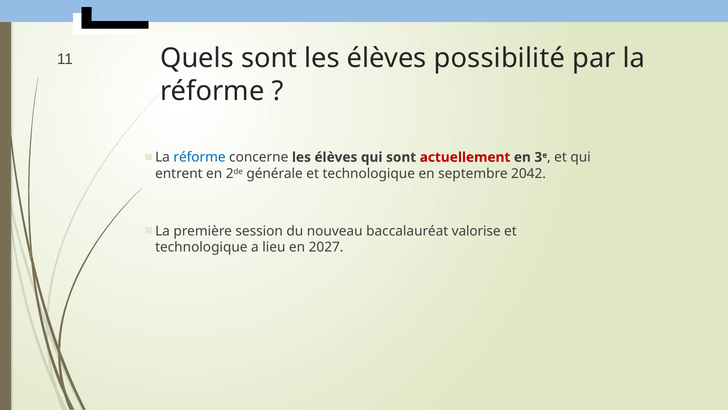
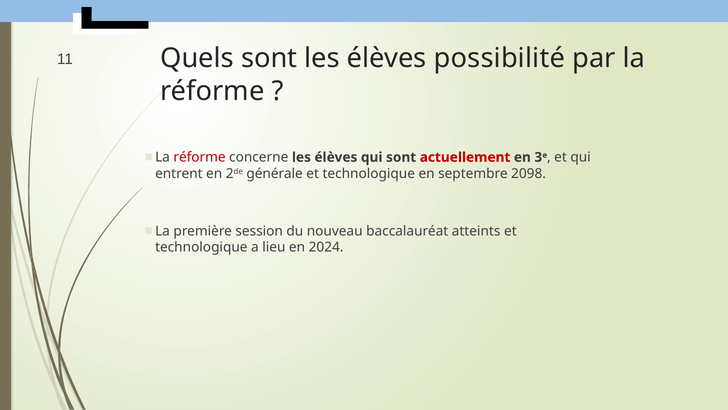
réforme colour: blue -> red (200, 157)
2042: 2042 -> 2098 (529, 173)
valorise: valorise -> atteints (476, 231)
2027: 2027 -> 2024 (326, 247)
